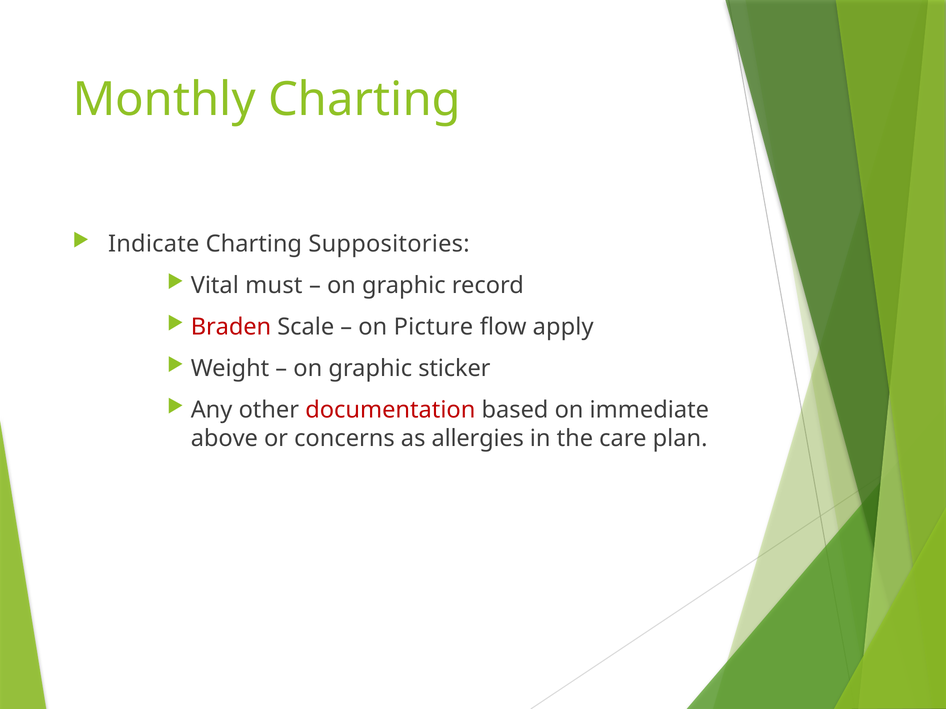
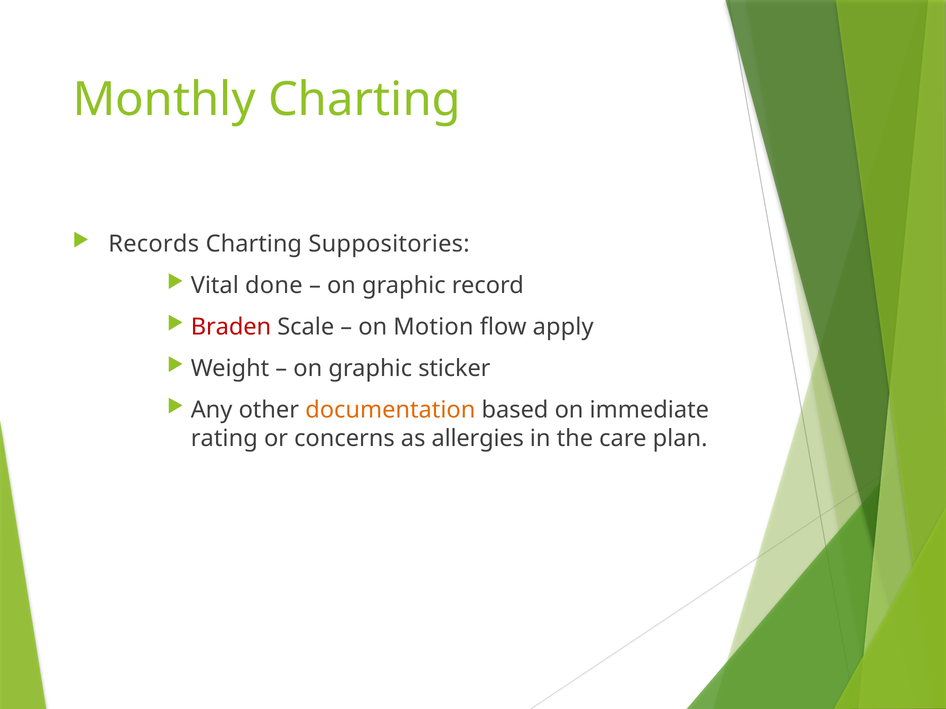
Indicate: Indicate -> Records (154, 244)
must: must -> done (274, 286)
Picture: Picture -> Motion (433, 327)
documentation colour: red -> orange (390, 410)
above: above -> rating (224, 439)
